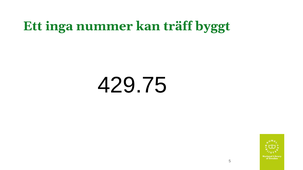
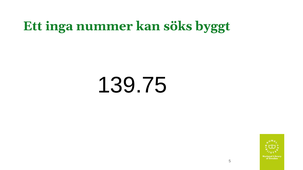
träff: träff -> söks (178, 26)
429.75: 429.75 -> 139.75 (132, 85)
